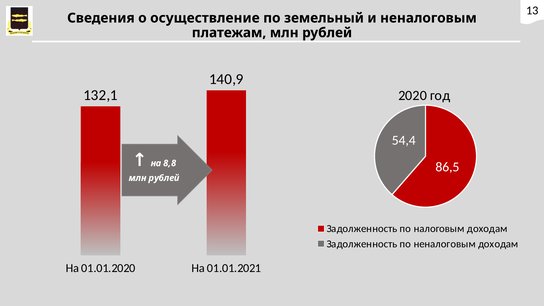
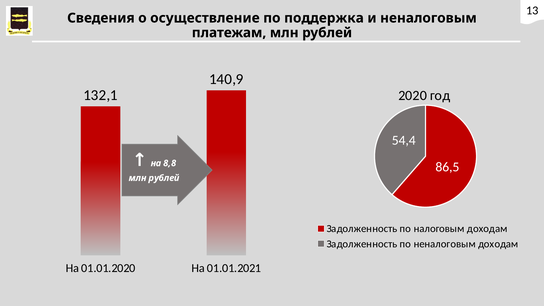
земельный: земельный -> поддержка (324, 18)
